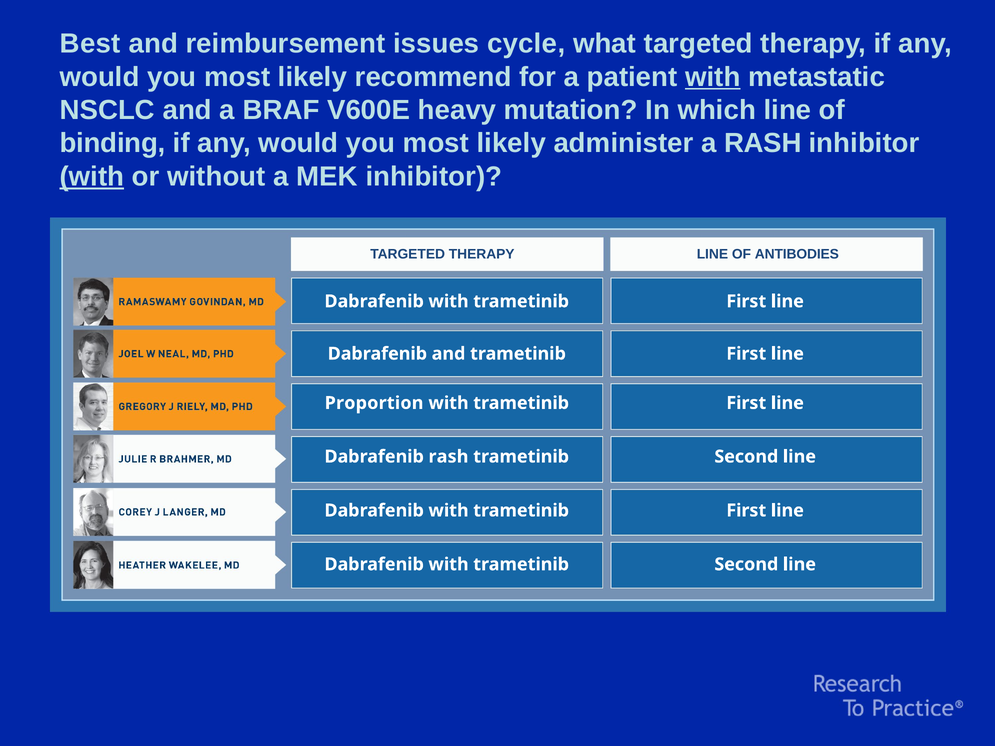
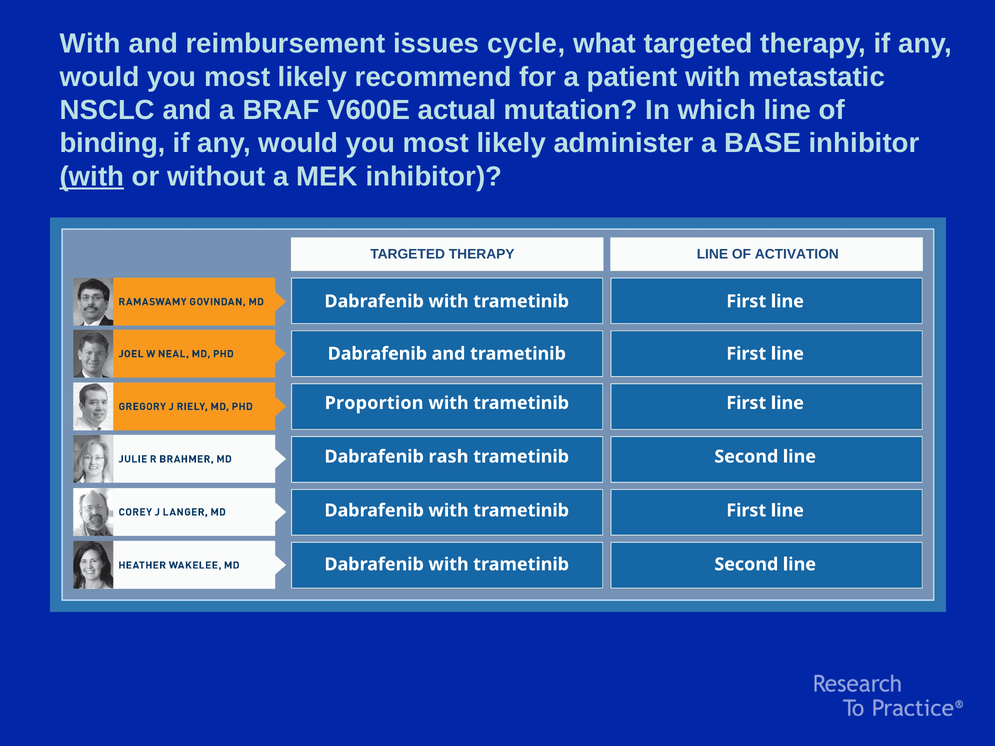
Best: Best -> With (90, 44)
with underline: present -> none (713, 77)
heavy: heavy -> actual (457, 110)
a RASH: RASH -> BASE (763, 143)
ANTIBODIES: ANTIBODIES -> ACTIVATION (797, 254)
